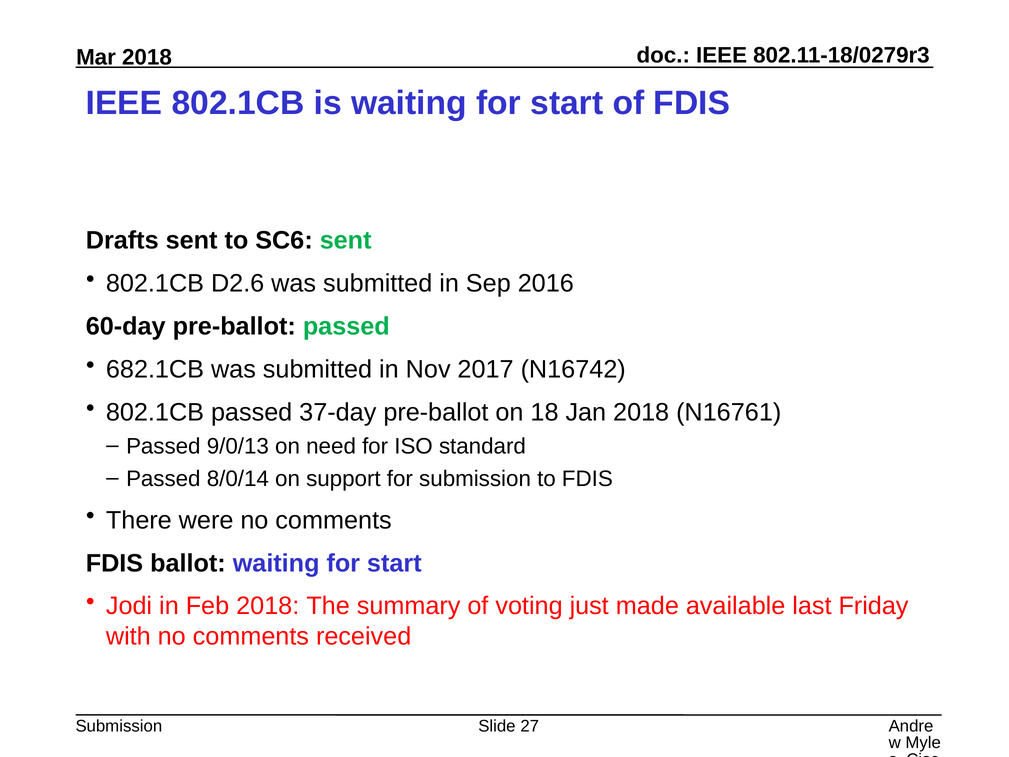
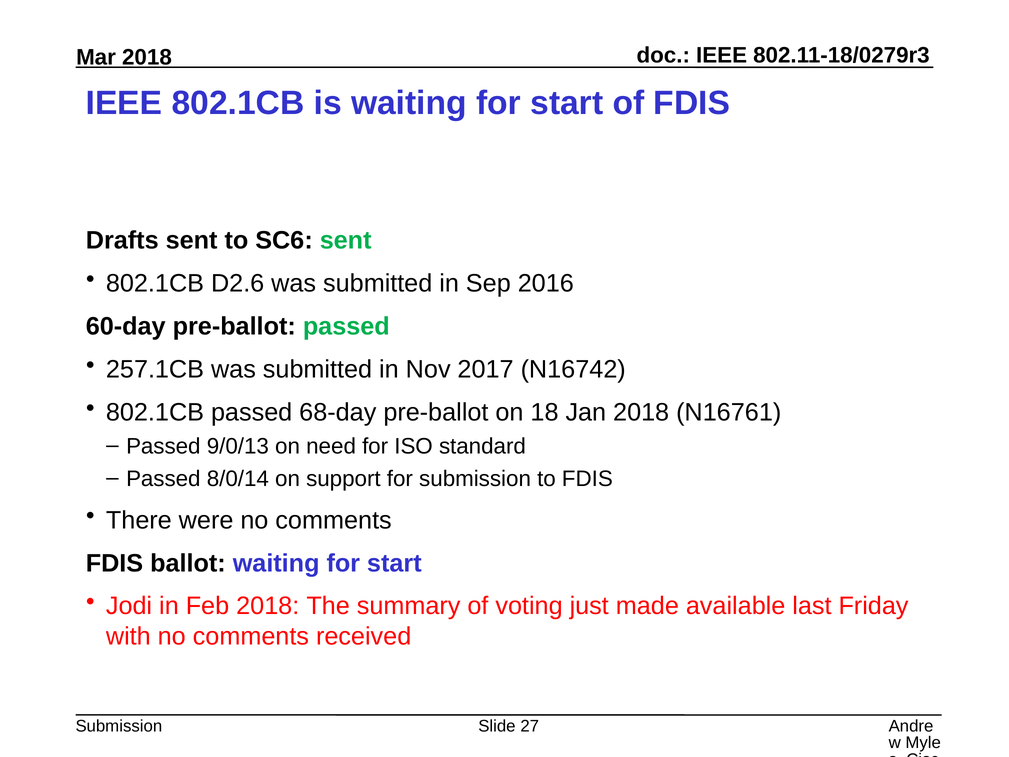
682.1CB: 682.1CB -> 257.1CB (155, 369)
37-day: 37-day -> 68-day (338, 412)
